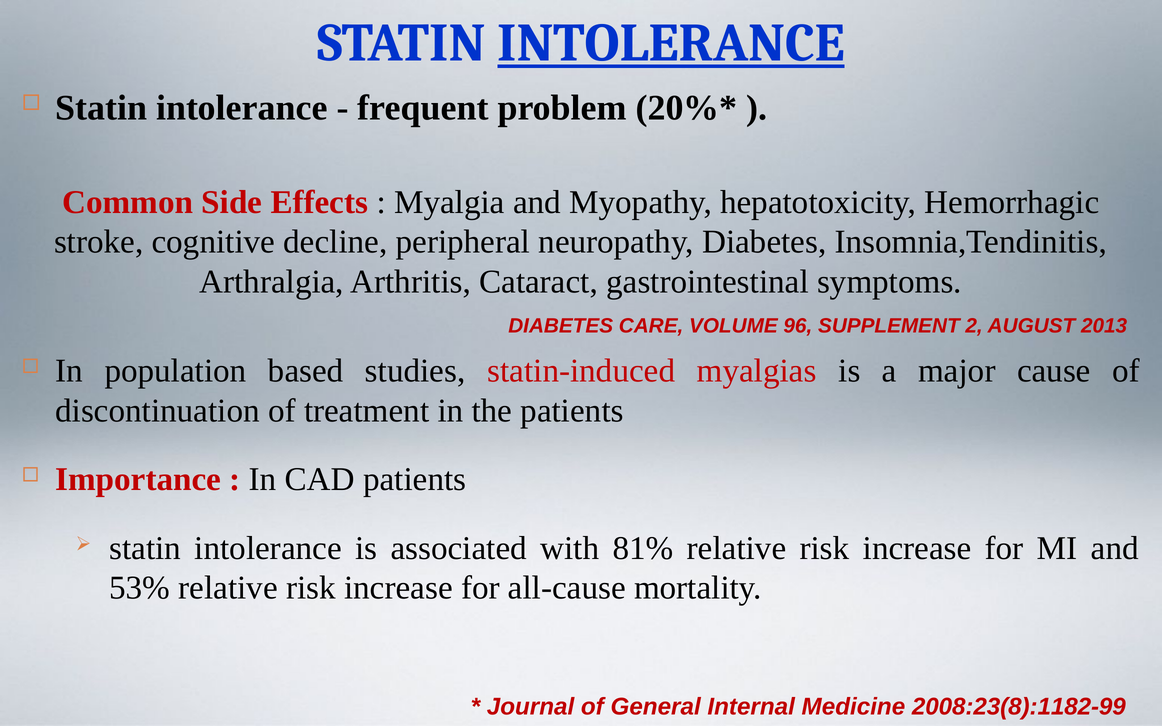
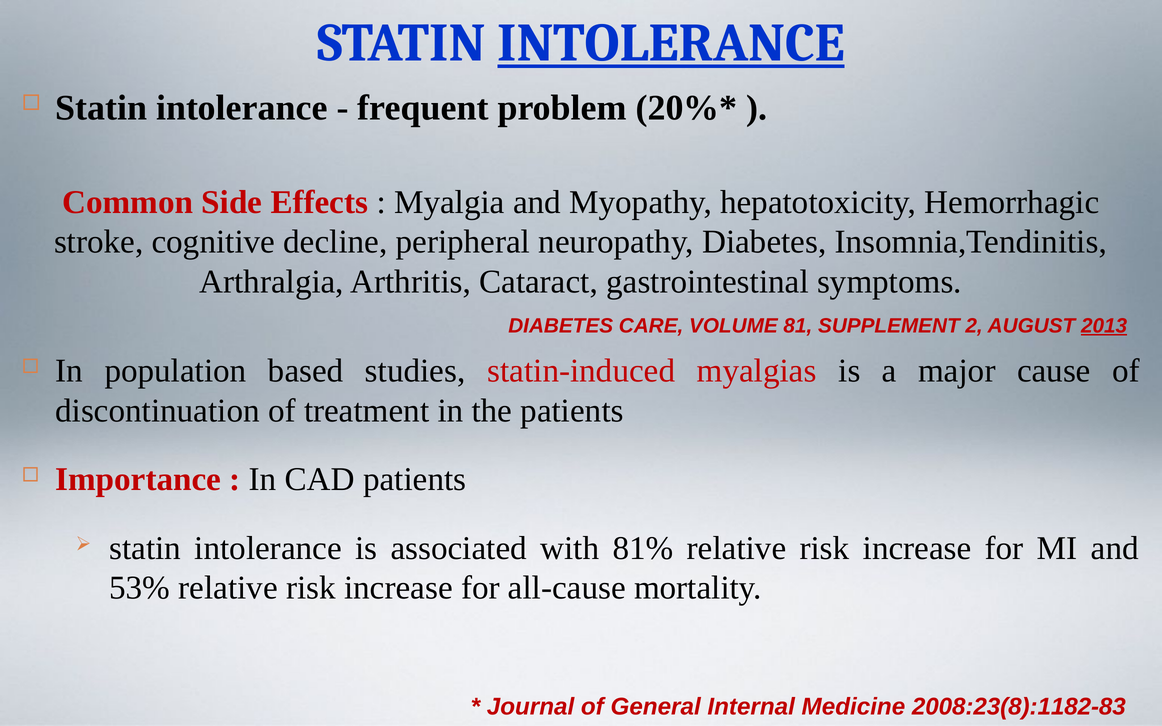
96: 96 -> 81 (798, 326)
2013 underline: none -> present (1104, 326)
2008:23(8):1182-99: 2008:23(8):1182-99 -> 2008:23(8):1182-83 (1019, 707)
